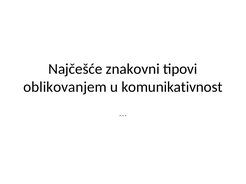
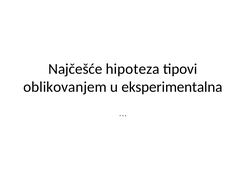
znakovni: znakovni -> hipoteza (133, 69)
komunikativnost: komunikativnost -> eksperimentalna (172, 87)
